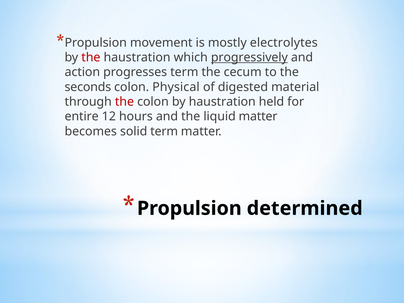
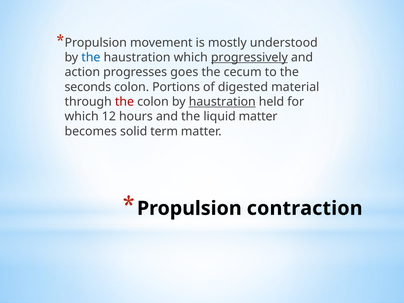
electrolytes: electrolytes -> understood (284, 43)
the colour: red -> blue (91, 57)
progresses term: term -> goes (184, 72)
Physical: Physical -> Portions (176, 87)
haustration underline: none -> present (222, 102)
entire: entire -> which (82, 117)
determined: determined -> contraction (305, 208)
